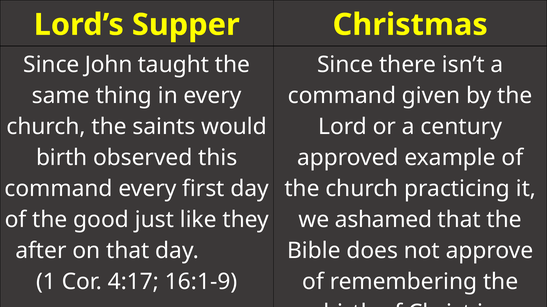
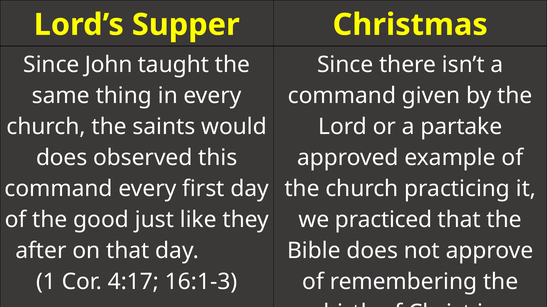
century: century -> partake (461, 127)
birth: birth -> does (62, 158)
ashamed: ashamed -> practiced (384, 220)
16:1-9: 16:1-9 -> 16:1-3 (201, 282)
